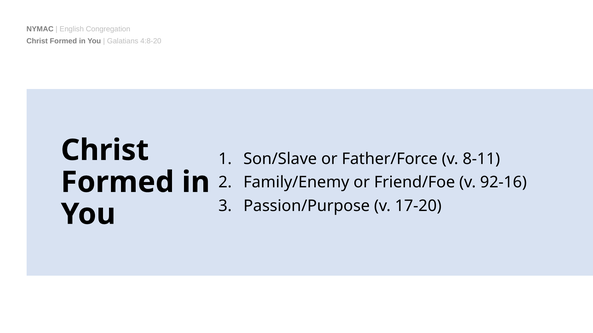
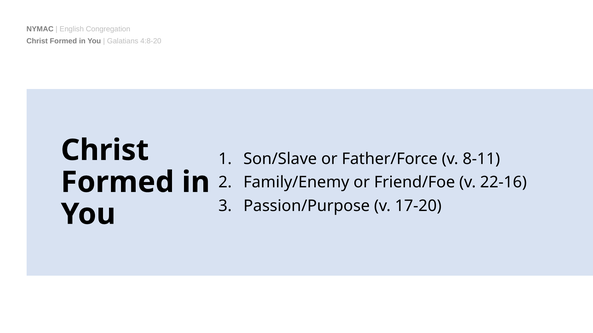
92-16: 92-16 -> 22-16 (503, 183)
